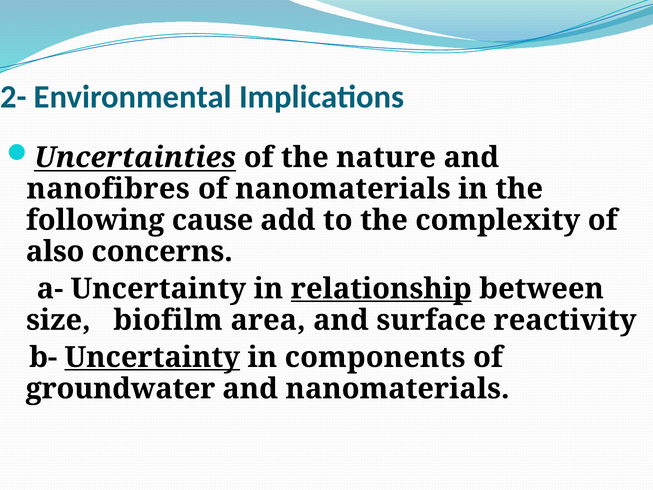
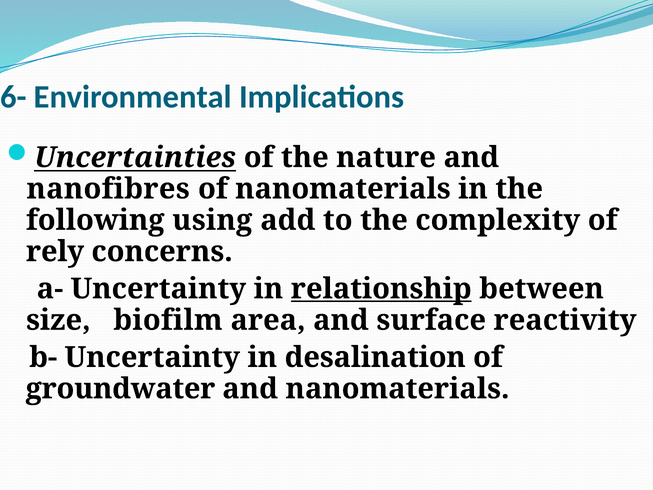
2-: 2- -> 6- (13, 97)
cause: cause -> using (212, 220)
also: also -> rely (55, 251)
Uncertainty underline: present -> none (152, 357)
components: components -> desalination (375, 357)
